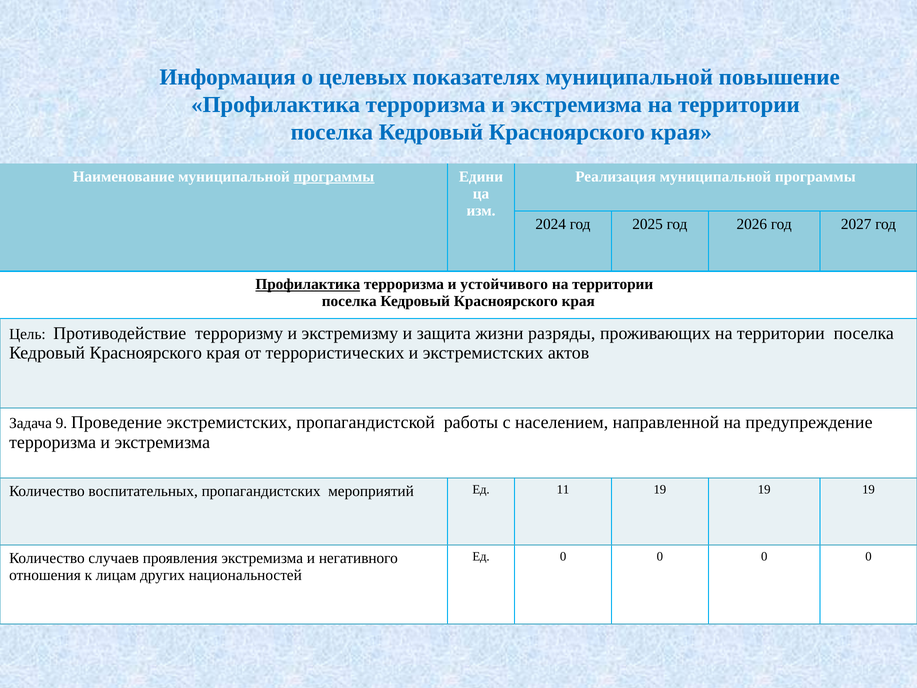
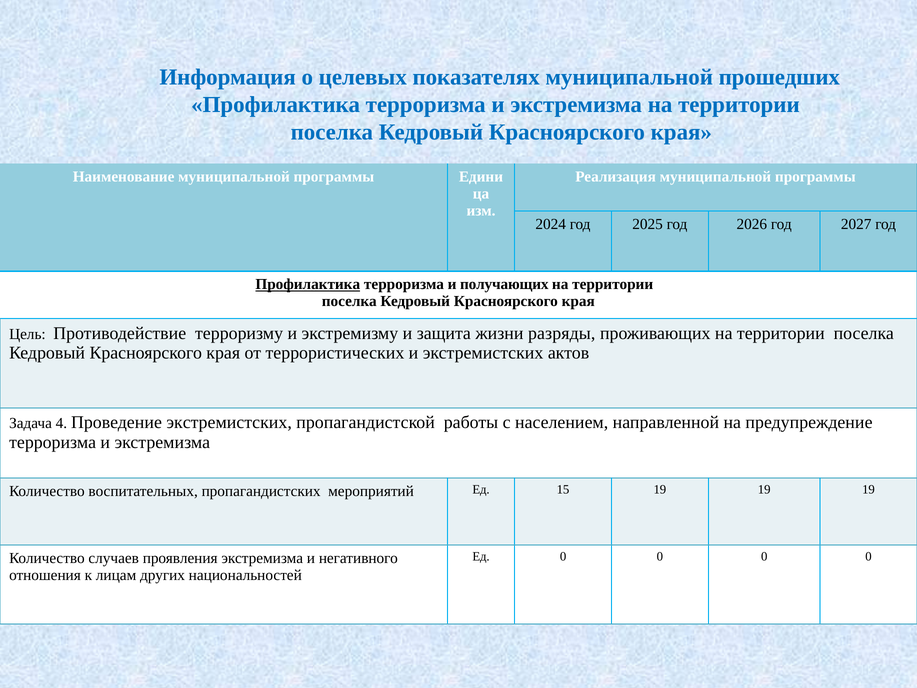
повышение: повышение -> прошедших (779, 77)
программы underline: present -> none (334, 176)
устойчивого: устойчивого -> получающих (504, 284)
9: 9 -> 4 (61, 423)
11: 11 -> 15 (563, 489)
